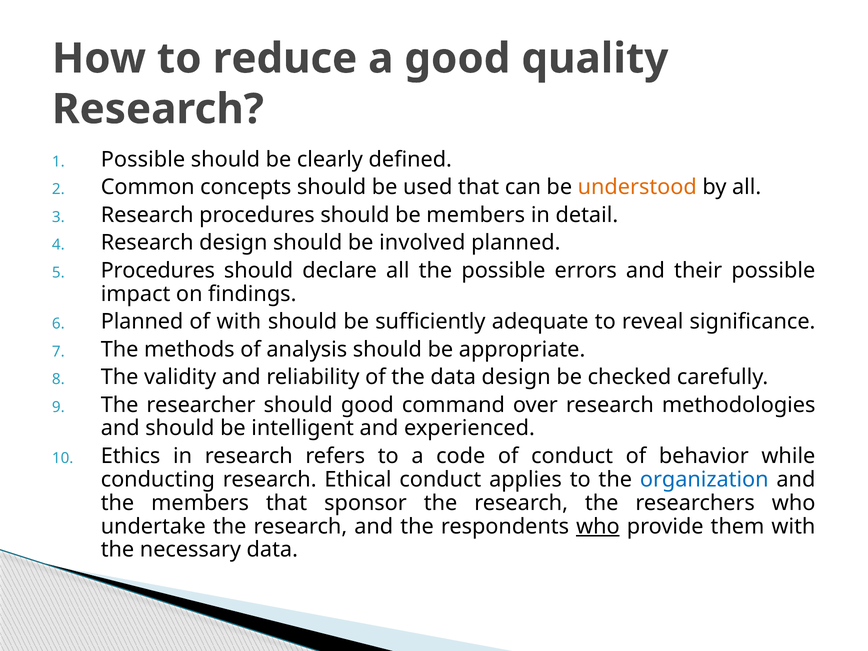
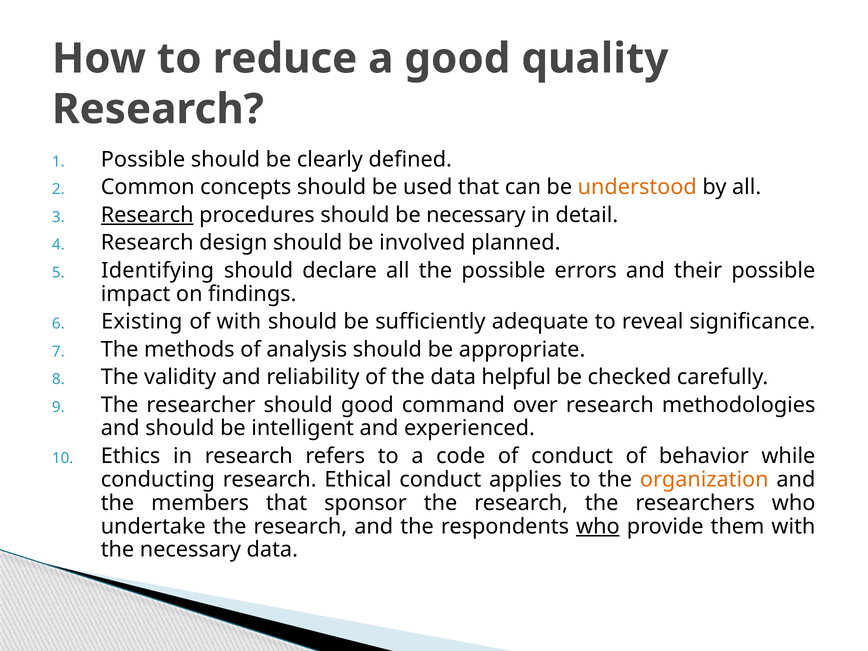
Research underline: none -> present (147, 215)
be members: members -> necessary (476, 215)
Procedures: Procedures -> Identifying (158, 270)
Planned: Planned -> Existing (142, 322)
data design: design -> helpful (516, 377)
organization colour: blue -> orange (704, 480)
